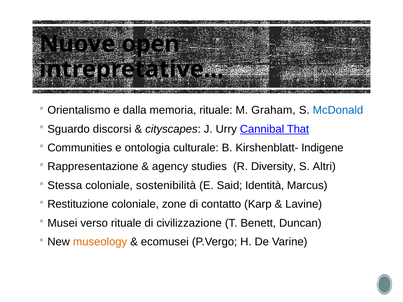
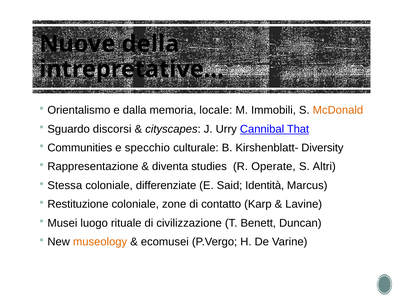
open: open -> della (150, 44)
memoria rituale: rituale -> locale (216, 110)
Graham: Graham -> Immobili (273, 110)
McDonald colour: blue -> orange (338, 110)
ontologia: ontologia -> specchio (147, 148)
Indigene: Indigene -> Diversity (322, 148)
agency: agency -> diventa (170, 167)
Diversity: Diversity -> Operate (273, 167)
sostenibilità: sostenibilità -> differenziate (166, 186)
verso: verso -> luogo (94, 223)
